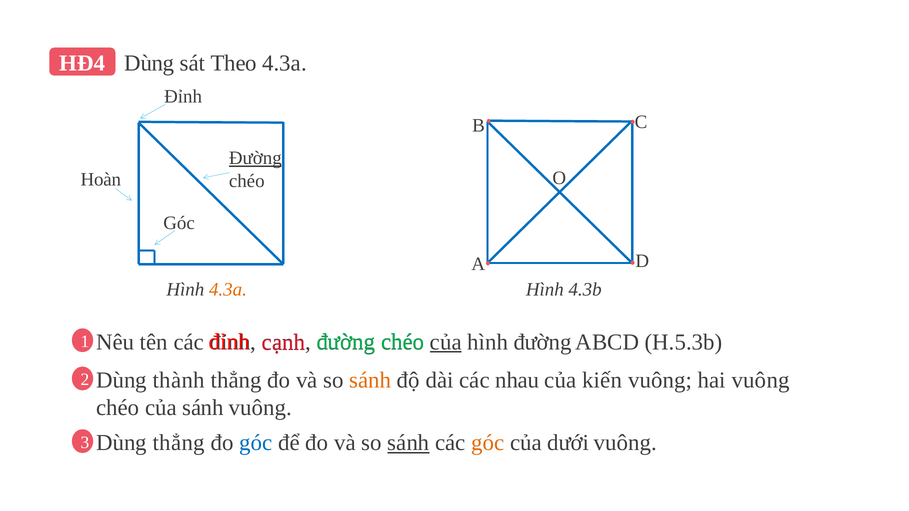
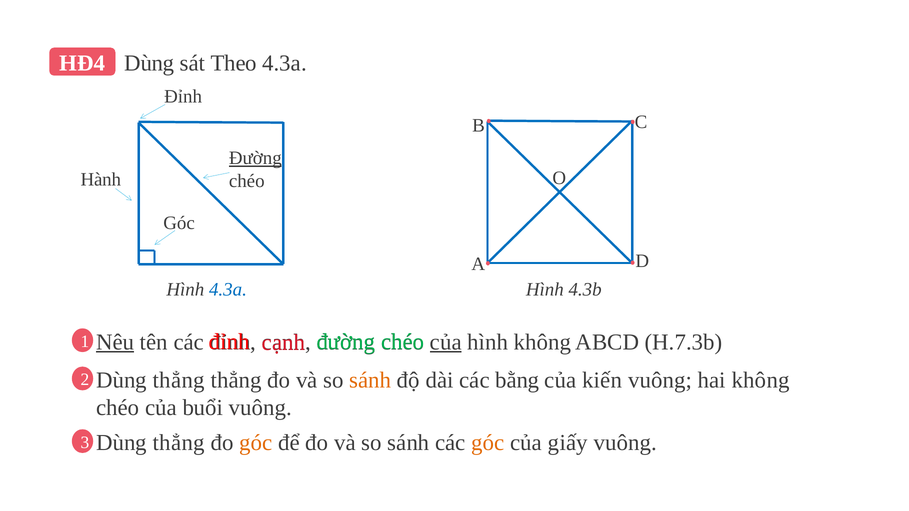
Hoàn: Hoàn -> Hành (101, 179)
4.3a colour: orange -> blue (228, 290)
Nêu underline: none -> present (115, 342)
hình đường: đường -> không (542, 342)
H.5.3b: H.5.3b -> H.7.3b (684, 342)
thành: thành -> thẳng (179, 380)
nhau: nhau -> bằng (517, 380)
hai vuông: vuông -> không (761, 380)
của sánh: sánh -> buổi (203, 408)
góc colour: blue -> orange (256, 443)
sánh underline: present -> none (408, 443)
dưới: dưới -> giấy (568, 443)
